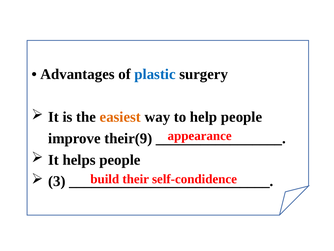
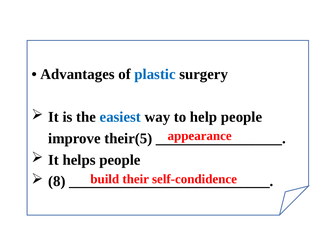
easiest colour: orange -> blue (120, 117)
their(9: their(9 -> their(5 (128, 138)
3: 3 -> 8 (57, 181)
